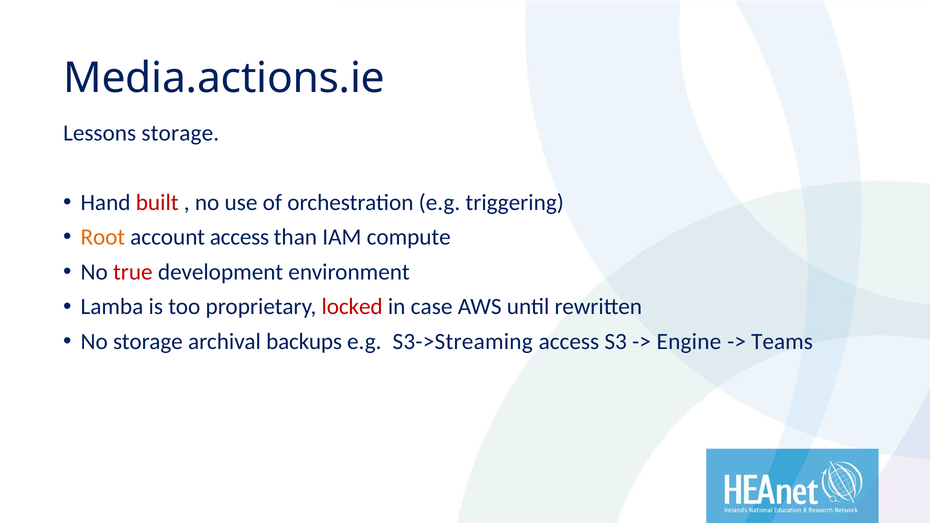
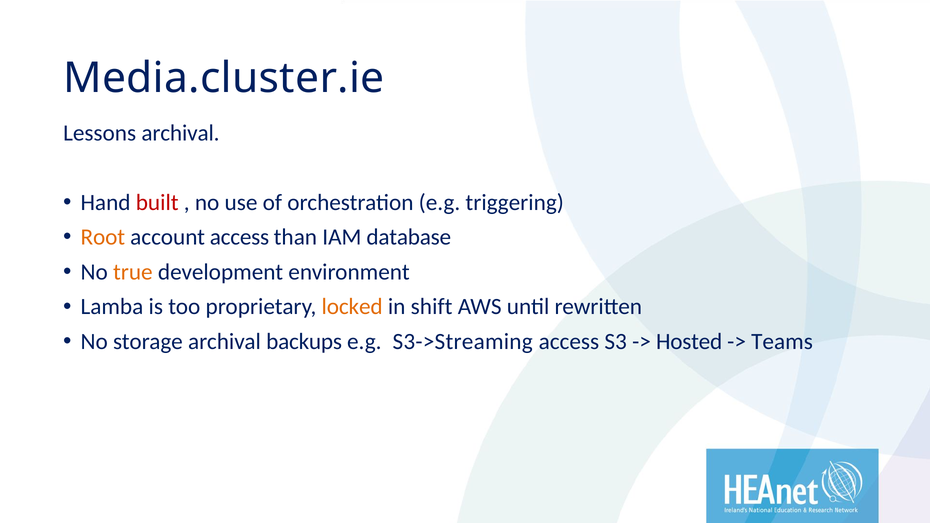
Media.actions.ie: Media.actions.ie -> Media.cluster.ie (224, 78)
Lessons storage: storage -> archival (180, 133)
compute: compute -> database (409, 237)
true colour: red -> orange (133, 272)
locked colour: red -> orange (352, 307)
case: case -> shift (432, 307)
Engine: Engine -> Hosted (689, 342)
